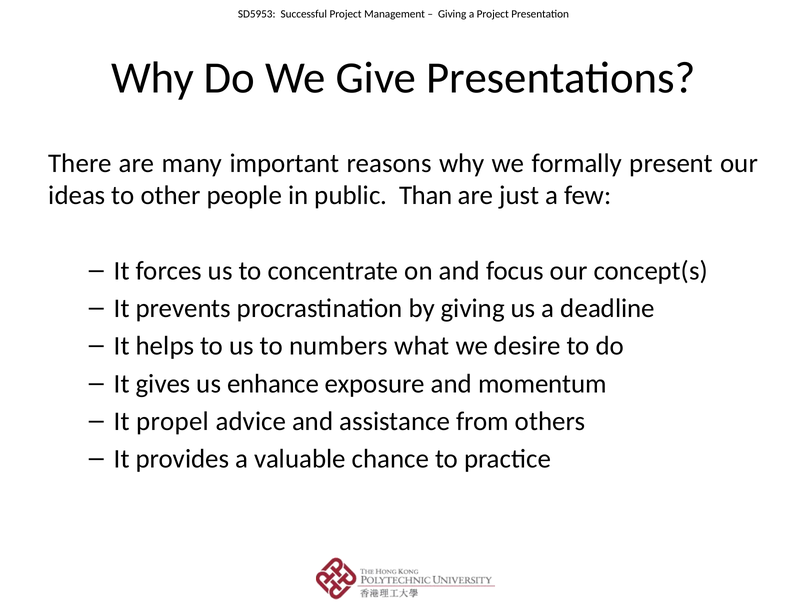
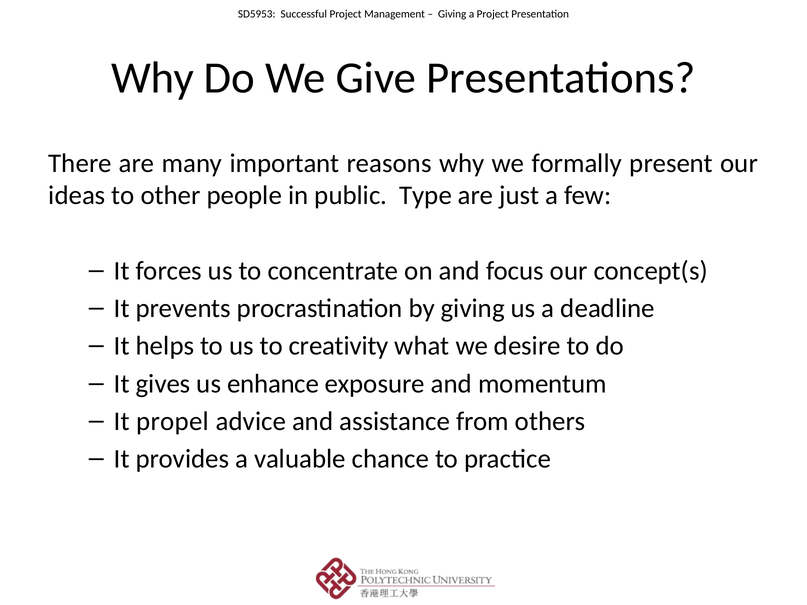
Than: Than -> Type (426, 196)
numbers: numbers -> creativity (339, 346)
